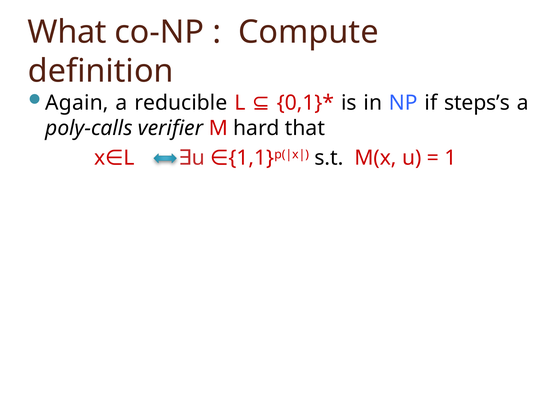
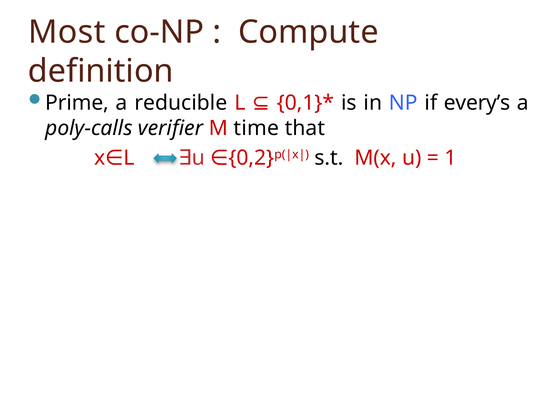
What: What -> Most (67, 32)
steps’s: steps’s -> every’s (477, 103)
Again: Again -> Prime (77, 103)
hard: hard -> time (256, 128)
1,1: 1,1 -> 0,2 (251, 158)
